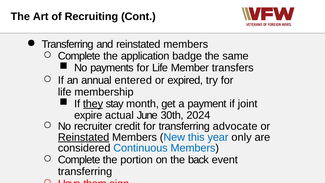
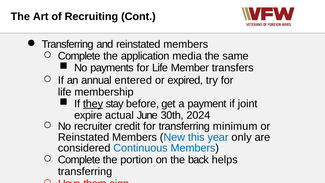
badge: badge -> media (187, 56)
month: month -> before (142, 104)
advocate: advocate -> minimum (235, 126)
Reinstated underline: present -> none (84, 137)
event: event -> helps (225, 160)
